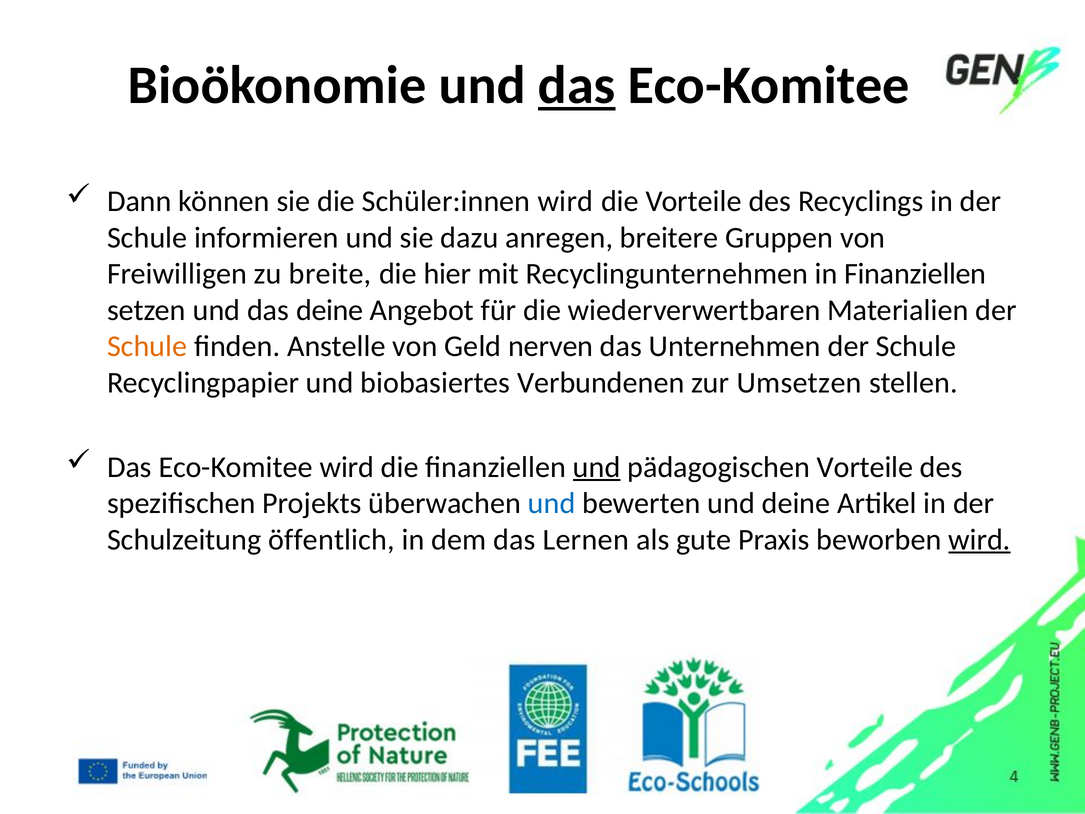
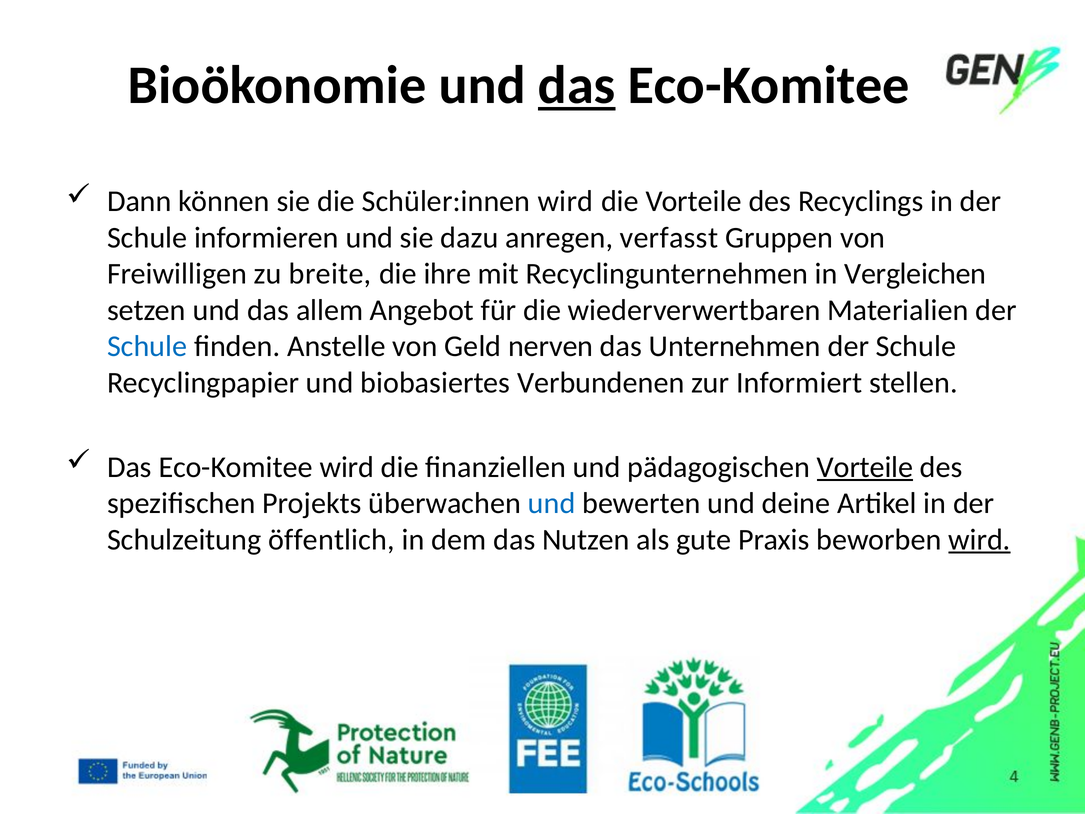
breitere: breitere -> verfasst (669, 238)
hier: hier -> ihre (447, 274)
in Finanziellen: Finanziellen -> Vergleichen (915, 274)
das deine: deine -> allem (330, 310)
Schule colour: orange -> blue (147, 346)
Umsetzen: Umsetzen -> Informiert (799, 382)
und underline: present -> none (597, 467)
Vorteile underline: none -> present (865, 467)
Lernen: Lernen -> Nutzen (586, 539)
